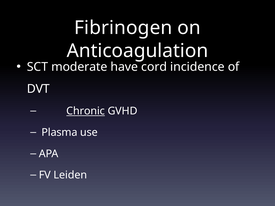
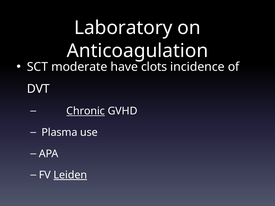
Fibrinogen: Fibrinogen -> Laboratory (123, 28)
cord: cord -> clots (154, 67)
Leiden underline: none -> present (70, 175)
